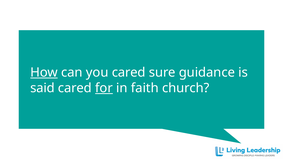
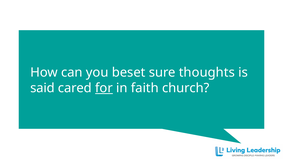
How underline: present -> none (44, 73)
you cared: cared -> beset (129, 73)
guidance: guidance -> thoughts (207, 73)
